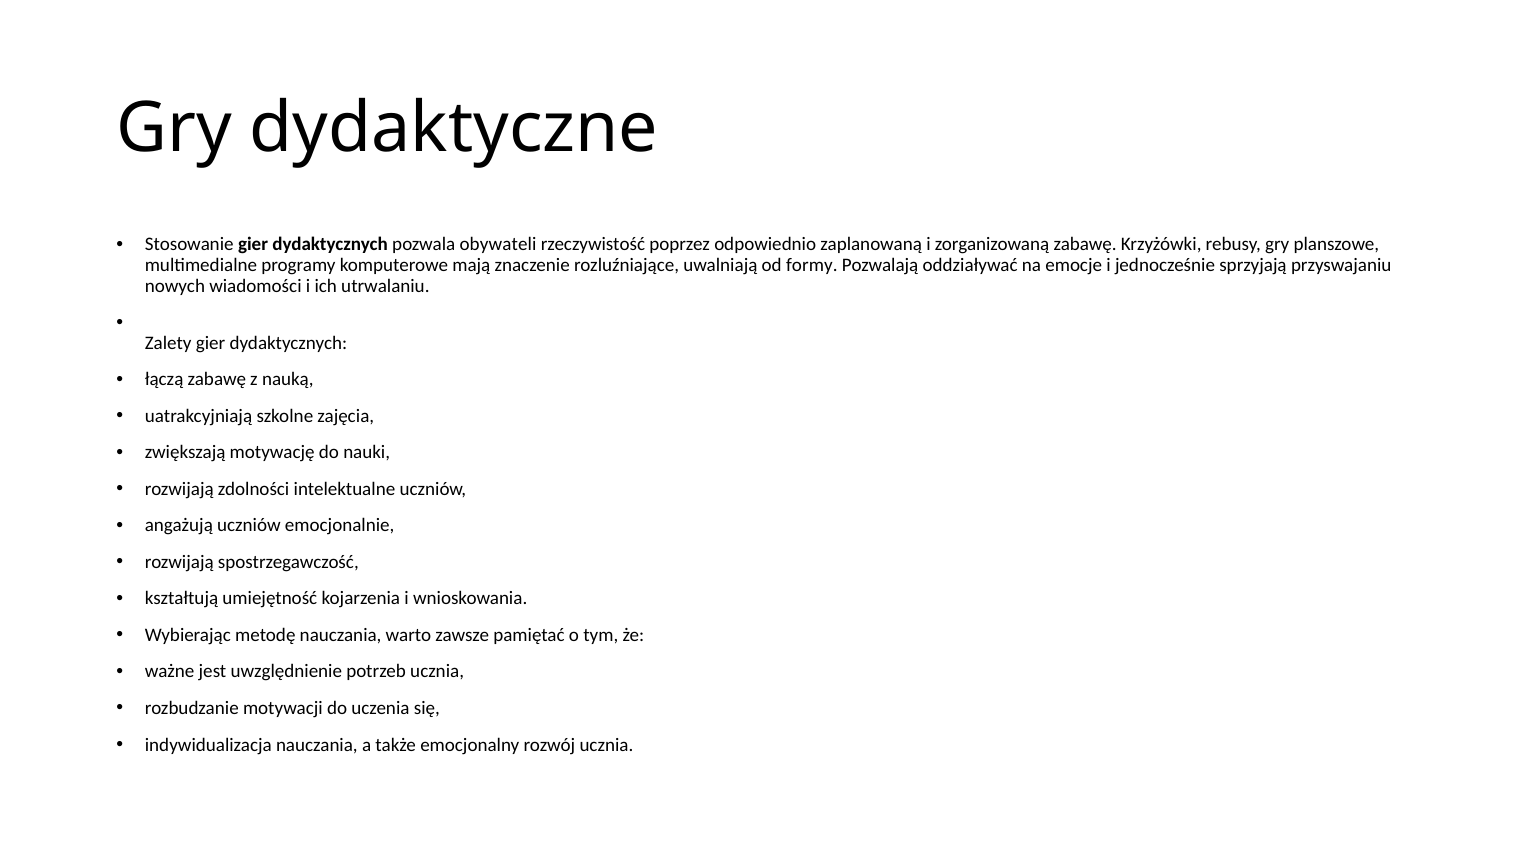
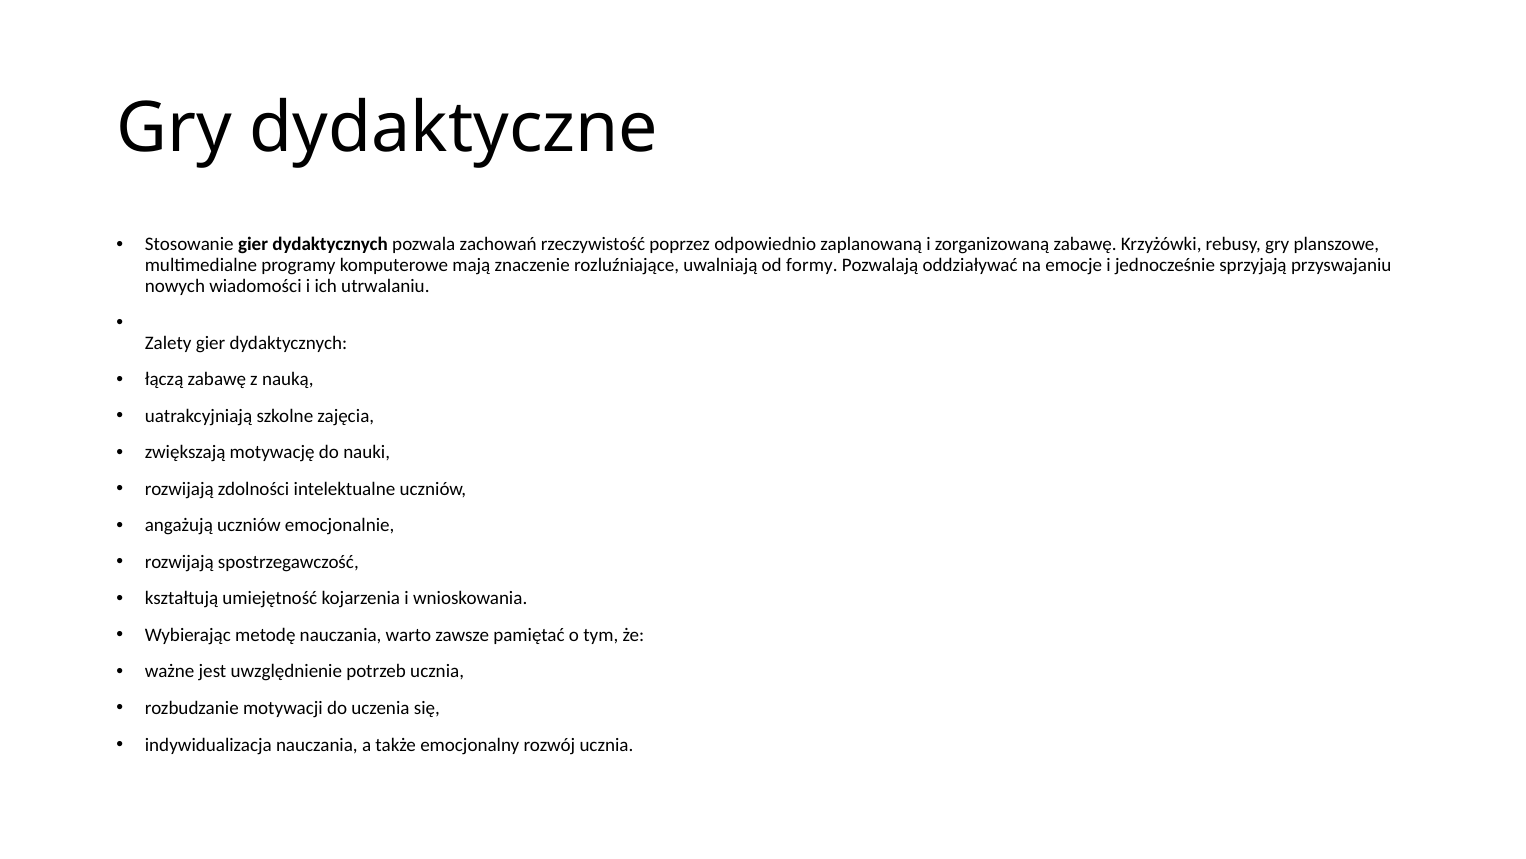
obywateli: obywateli -> zachowań (498, 244)
